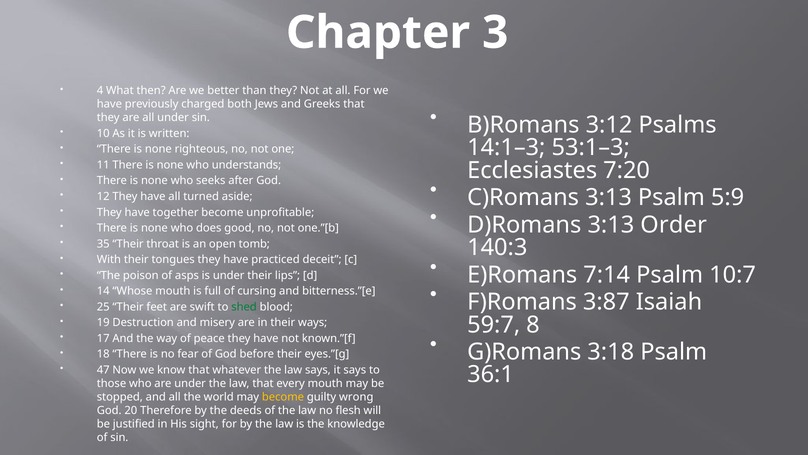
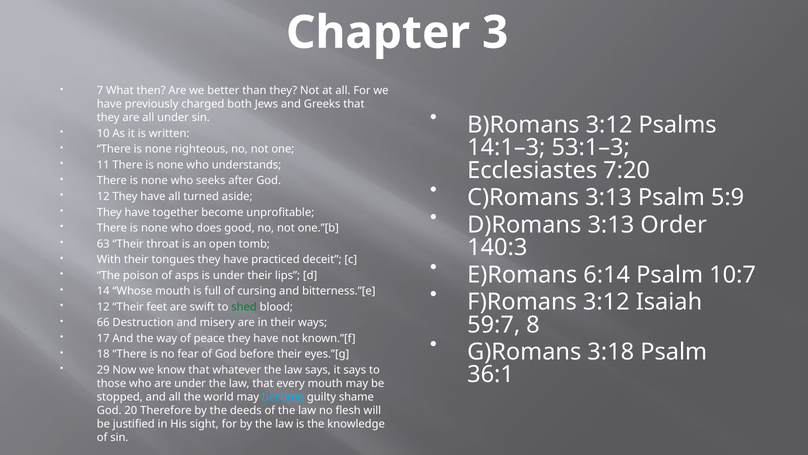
4: 4 -> 7 (100, 91)
35: 35 -> 63 (103, 244)
7:14: 7:14 -> 6:14 (607, 275)
F)Romans 3:87: 3:87 -> 3:12 (606, 302)
25: 25 -> 12 (103, 307)
19: 19 -> 66 (103, 322)
47: 47 -> 29 (103, 370)
become colour: yellow -> light blue (283, 397)
wrong: wrong -> shame (356, 397)
